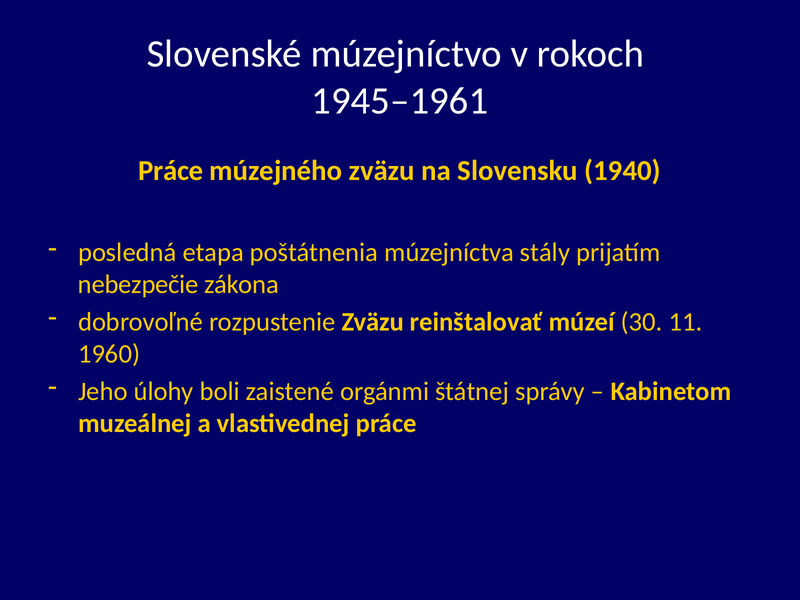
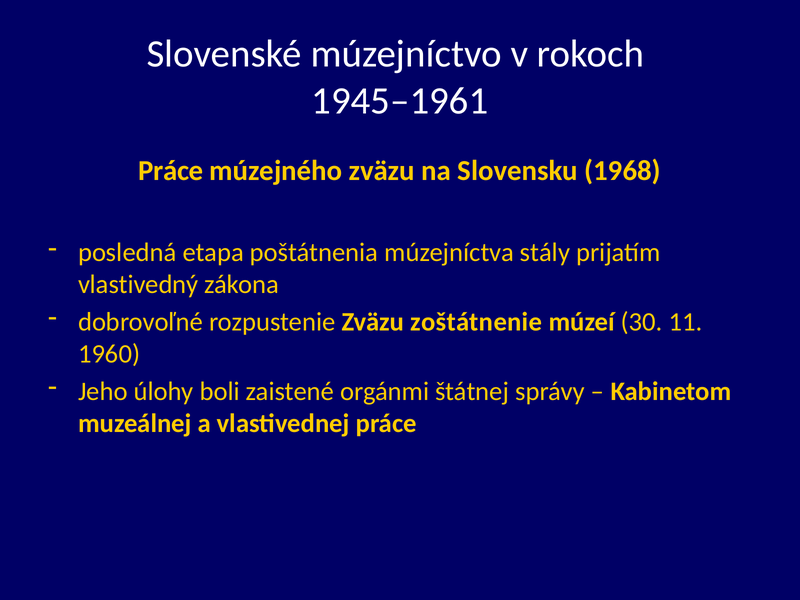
1940: 1940 -> 1968 (622, 171)
nebezpečie: nebezpečie -> vlastivedný (138, 285)
reinštalovať: reinštalovať -> zoštátnenie (476, 322)
